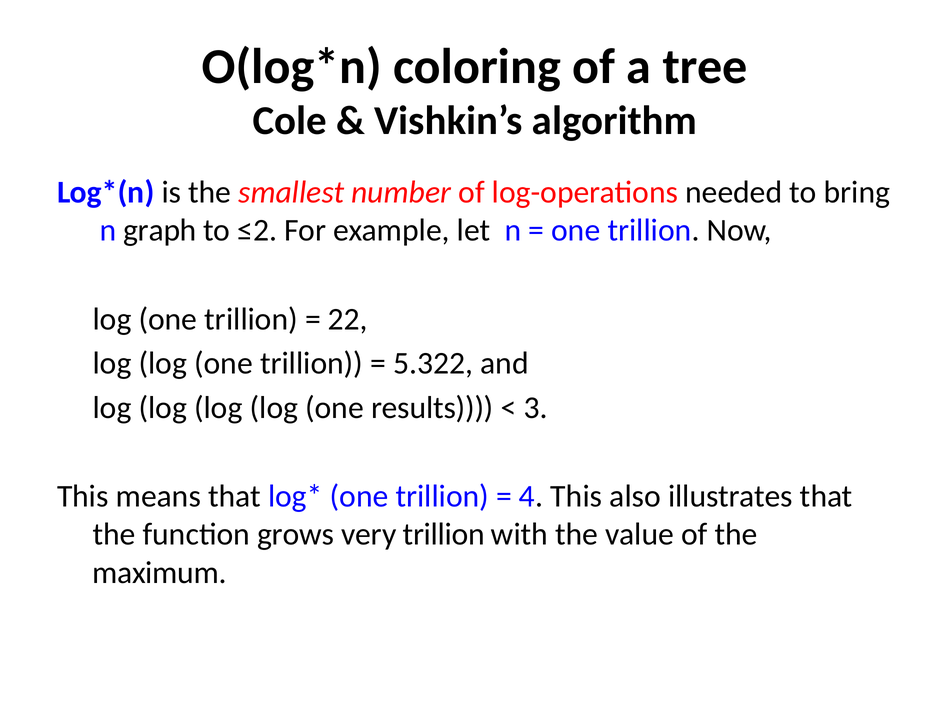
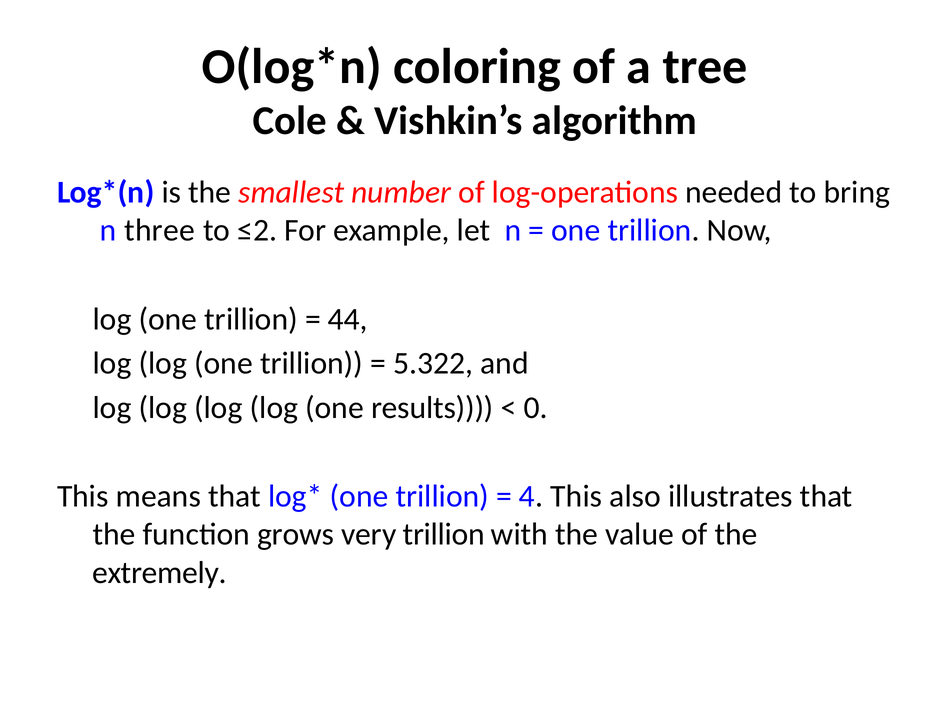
graph: graph -> three (160, 230)
22: 22 -> 44 (348, 319)
3: 3 -> 0 (536, 408)
maximum: maximum -> extremely (159, 572)
